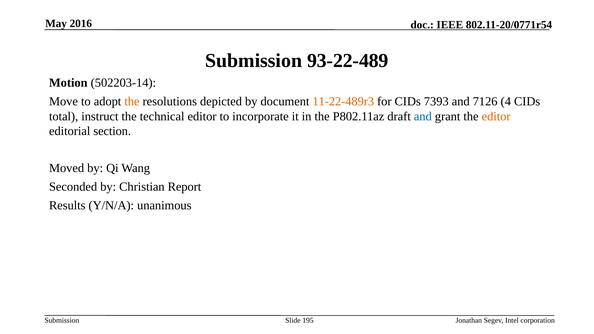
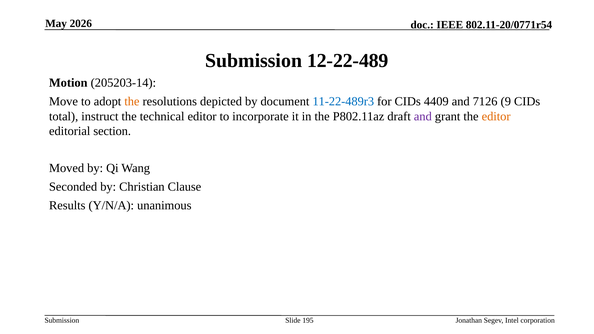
2016: 2016 -> 2026 (81, 24)
93-22-489: 93-22-489 -> 12-22-489 (348, 61)
502203-14: 502203-14 -> 205203-14 (123, 83)
11-22-489r3 colour: orange -> blue (343, 101)
7393: 7393 -> 4409 (436, 101)
4: 4 -> 9 (506, 101)
and colour: blue -> purple (423, 116)
Report: Report -> Clause (184, 187)
